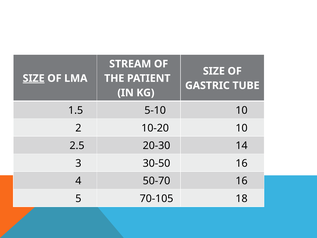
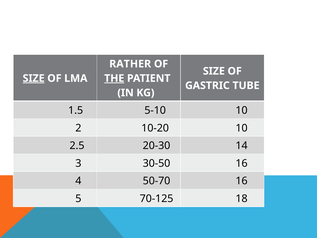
STREAM: STREAM -> RATHER (130, 64)
THE underline: none -> present (114, 78)
70-105: 70-105 -> 70-125 (157, 198)
